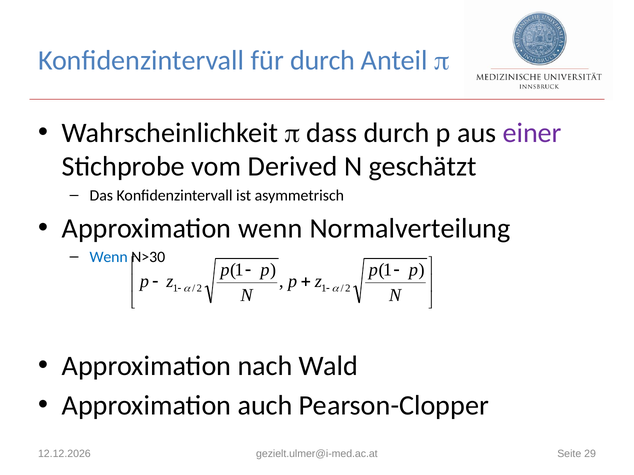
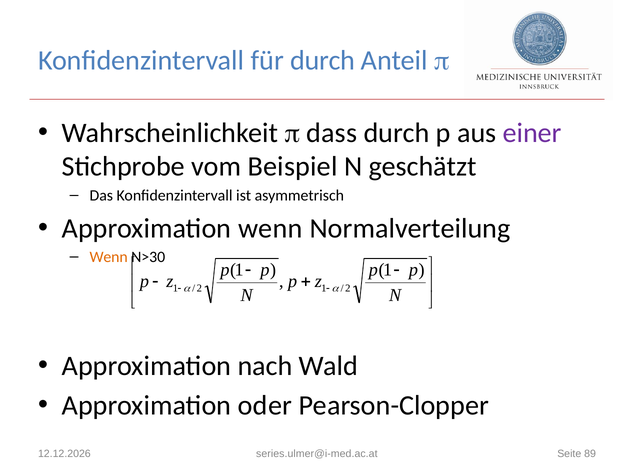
Derived: Derived -> Beispiel (293, 167)
Wenn colour: blue -> orange (109, 257)
auch: auch -> oder (265, 406)
gezielt.ulmer@i-med.ac.at: gezielt.ulmer@i-med.ac.at -> series.ulmer@i-med.ac.at (317, 454)
29: 29 -> 89 (590, 454)
